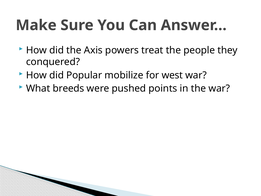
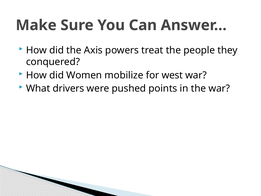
Popular: Popular -> Women (84, 75)
breeds: breeds -> drivers (68, 88)
